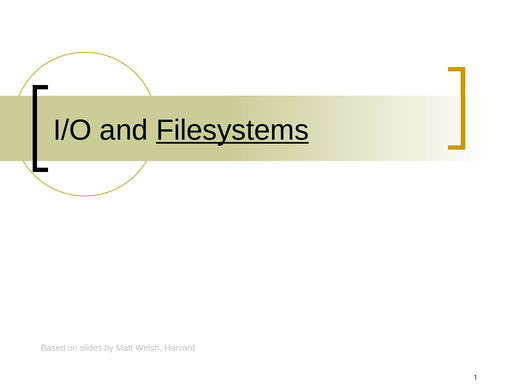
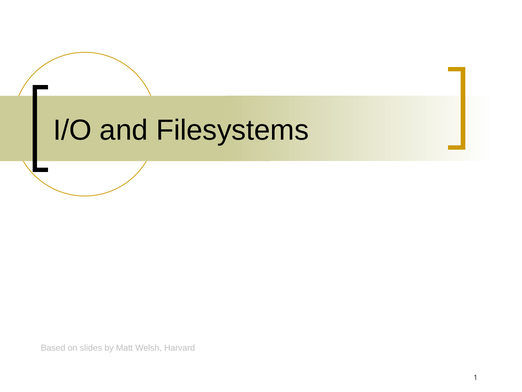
Filesystems underline: present -> none (232, 130)
